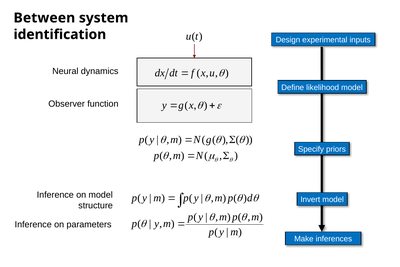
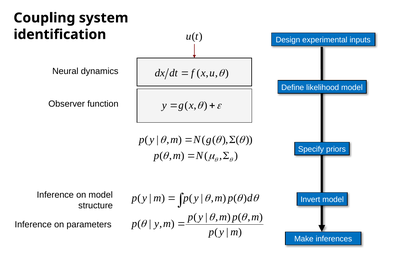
Between: Between -> Coupling (44, 18)
